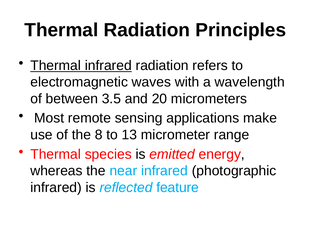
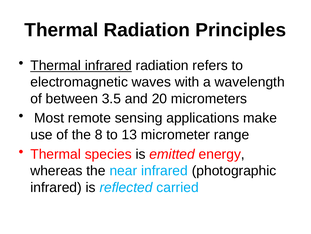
feature: feature -> carried (178, 187)
